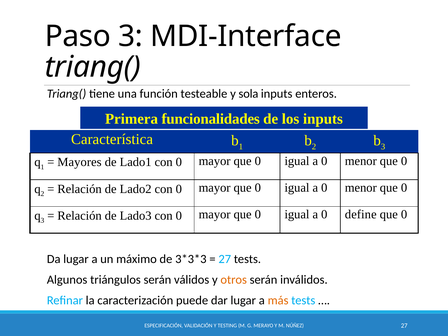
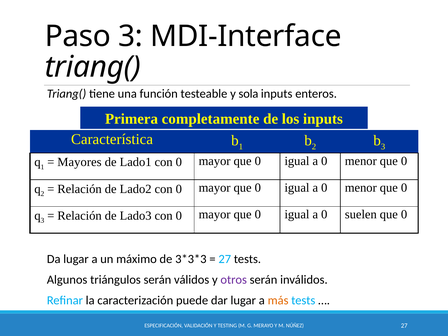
funcionalidades: funcionalidades -> completamente (211, 119)
define: define -> suelen (361, 215)
otros colour: orange -> purple (234, 280)
